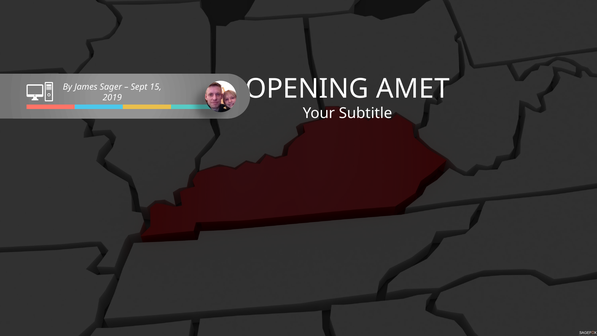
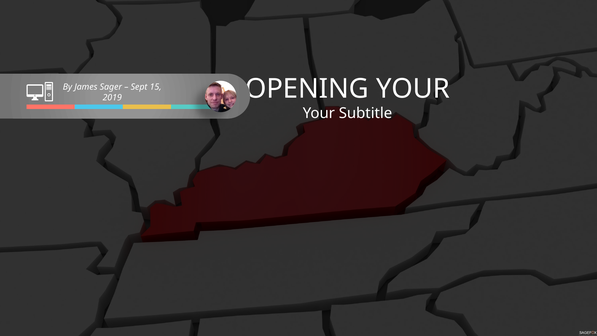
OPENING AMET: AMET -> YOUR (413, 89)
